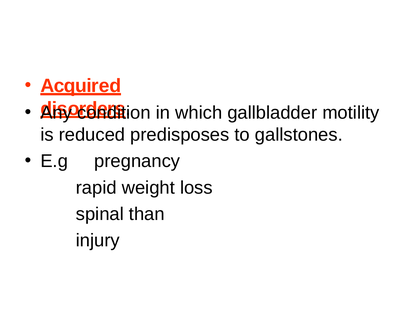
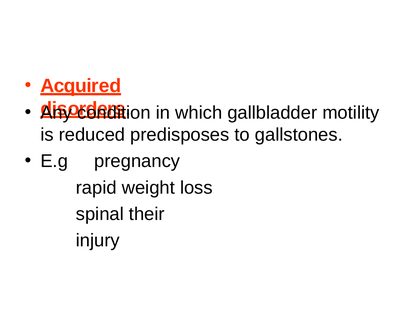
than: than -> their (147, 214)
